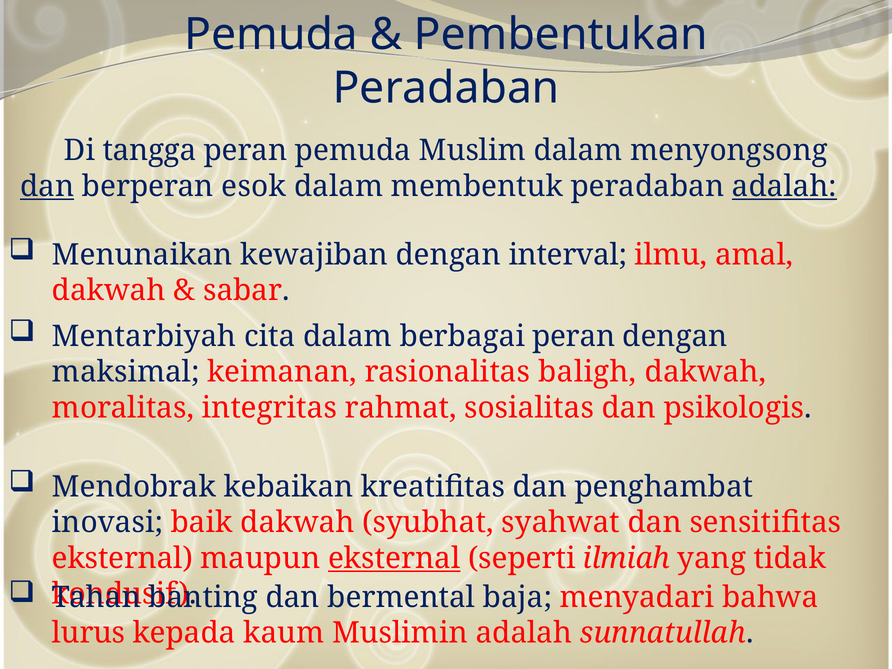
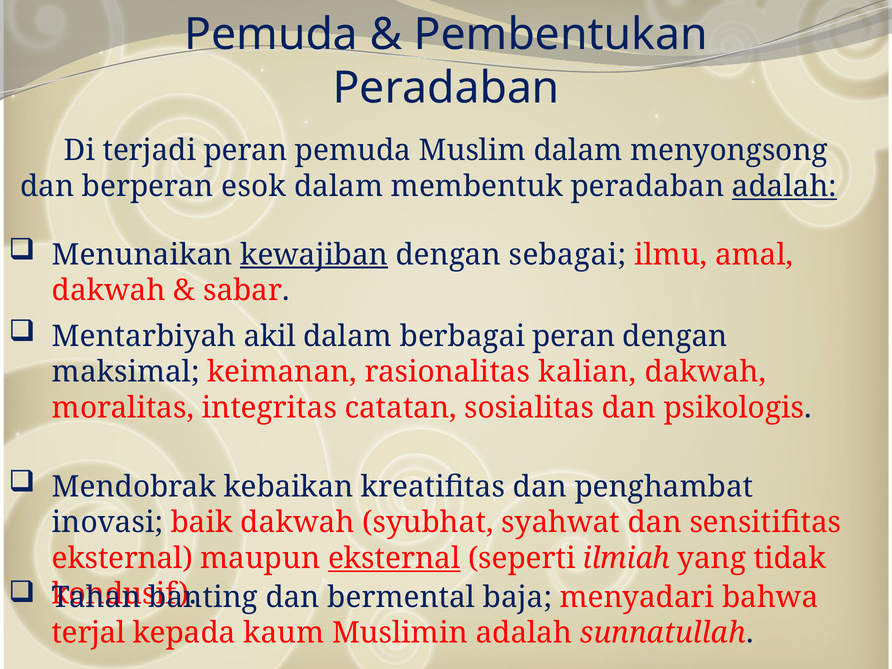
tangga: tangga -> terjadi (149, 151)
dan underline: present -> none (47, 186)
kewajiban underline: none -> present (314, 255)
interval: interval -> sebagai (568, 255)
cita: cita -> akil (270, 336)
baligh: baligh -> kalian (587, 372)
rahmat: rahmat -> catatan (401, 408)
lurus: lurus -> terjal (89, 633)
